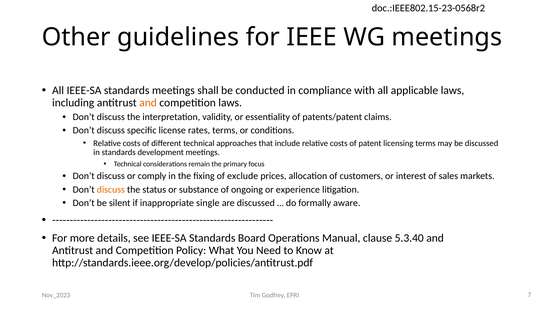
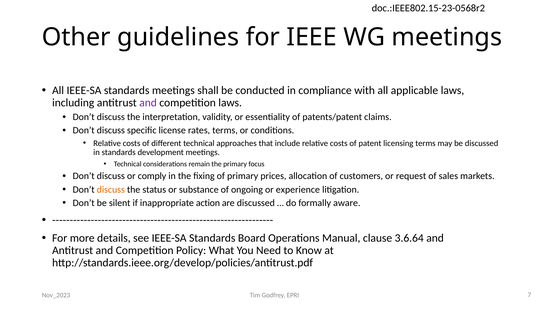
and colour: orange -> purple (148, 103)
of exclude: exclude -> primary (243, 176)
interest: interest -> request (411, 176)
single: single -> action (208, 203)
5.3.40: 5.3.40 -> 3.6.64 (409, 238)
